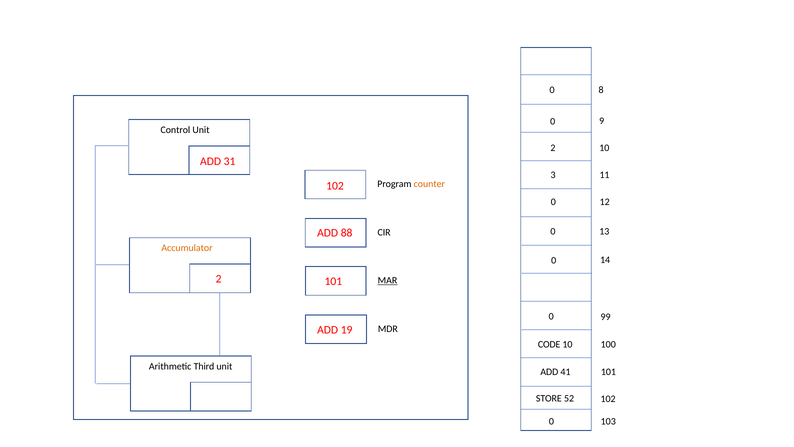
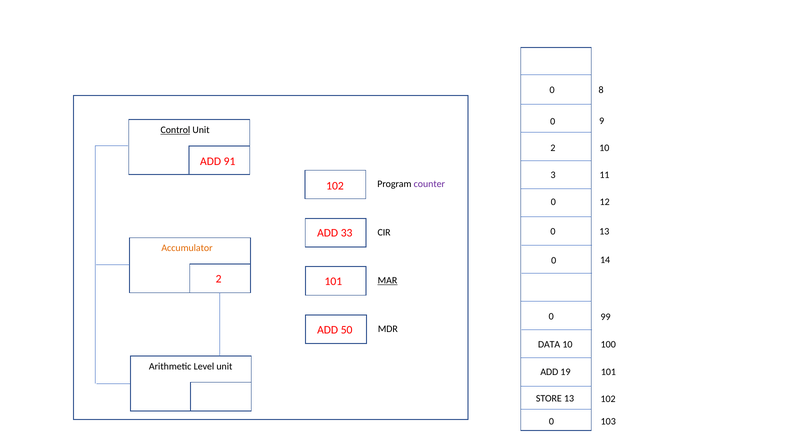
Control underline: none -> present (175, 130)
31: 31 -> 91 (230, 161)
counter colour: orange -> purple (429, 184)
88: 88 -> 33 (347, 233)
19: 19 -> 50 (347, 330)
CODE: CODE -> DATA (549, 344)
Third: Third -> Level (204, 366)
41: 41 -> 19 (565, 371)
STORE 52: 52 -> 13 (569, 398)
